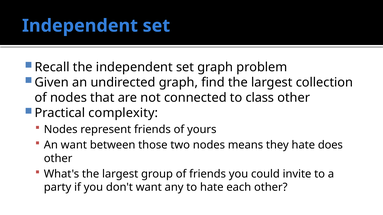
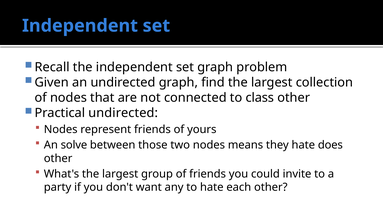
Practical complexity: complexity -> undirected (123, 113)
An want: want -> solve (74, 145)
